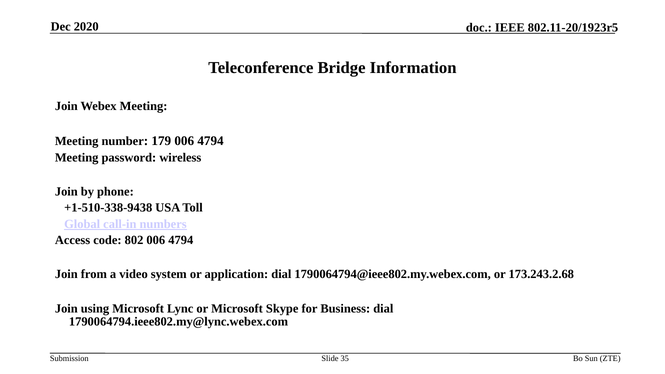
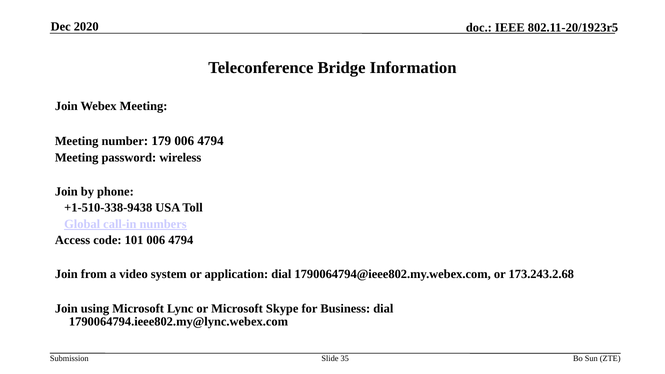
802: 802 -> 101 (134, 240)
